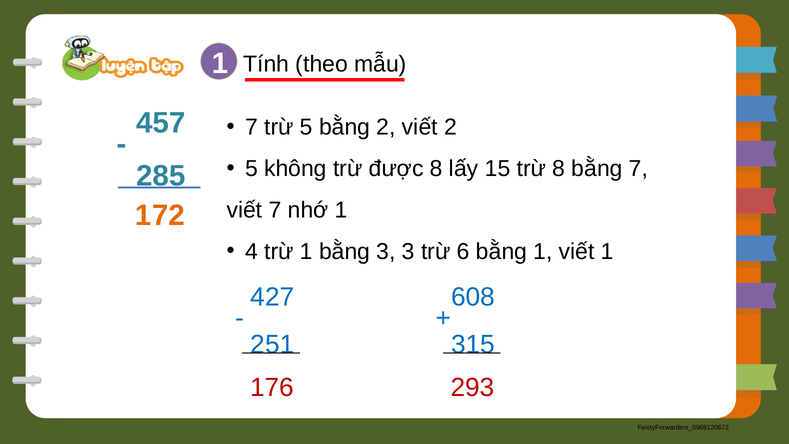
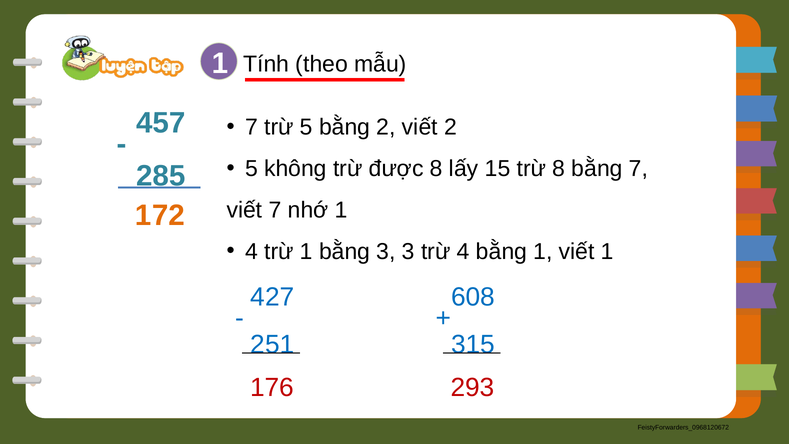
trừ 6: 6 -> 4 (463, 252)
